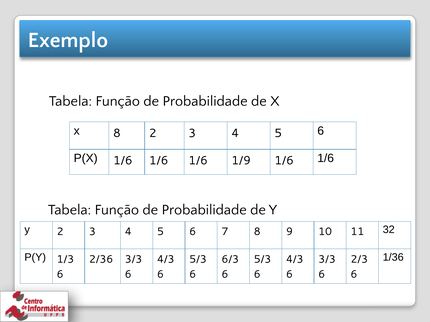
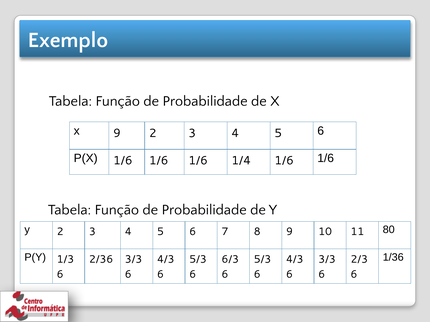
x 8: 8 -> 9 (117, 133)
1/9: 1/9 -> 1/4 (241, 161)
32: 32 -> 80 (389, 230)
